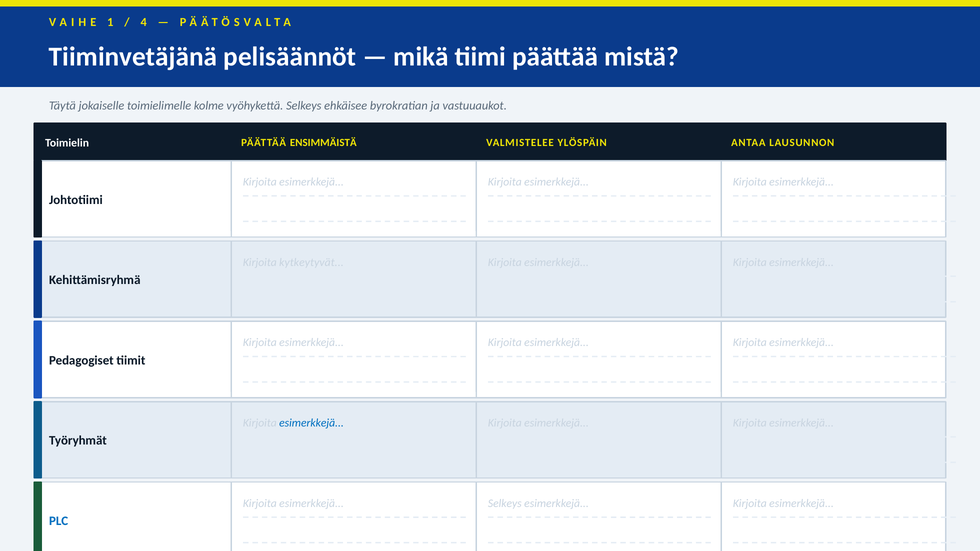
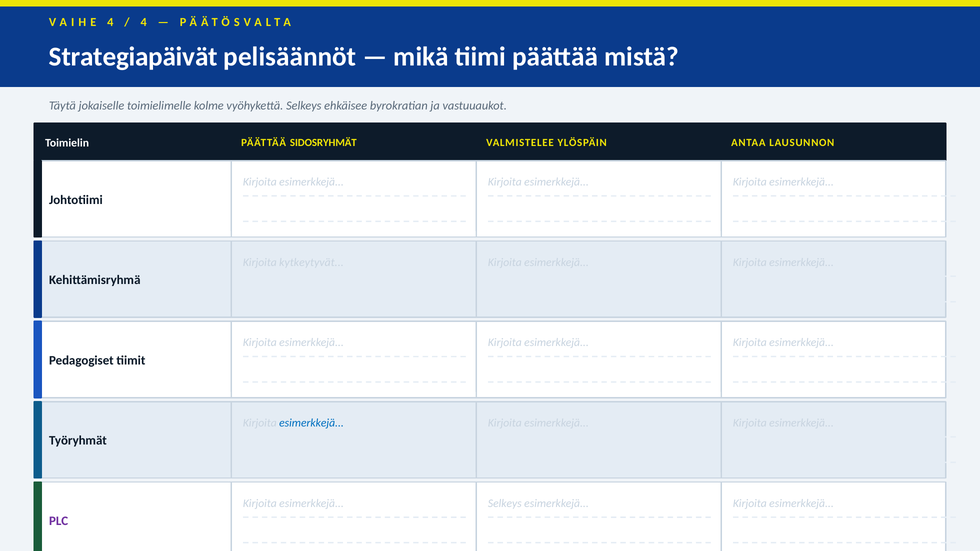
1: 1 -> 4 (110, 22)
Tiiminvetäjänä: Tiiminvetäjänä -> Strategiapäivät (133, 57)
ENSIMMÄISTÄ: ENSIMMÄISTÄ -> SIDOSRYHMÄT (323, 143)
PLC colour: blue -> purple (59, 521)
